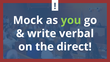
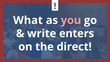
Mock: Mock -> What (28, 20)
you colour: light green -> pink (71, 20)
verbal: verbal -> enters (77, 33)
